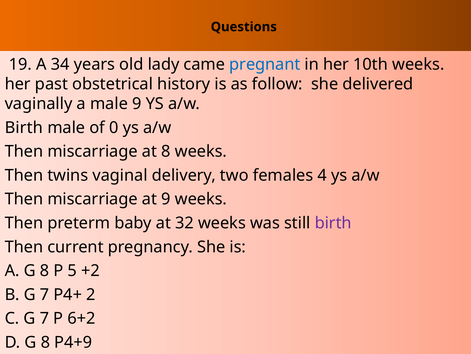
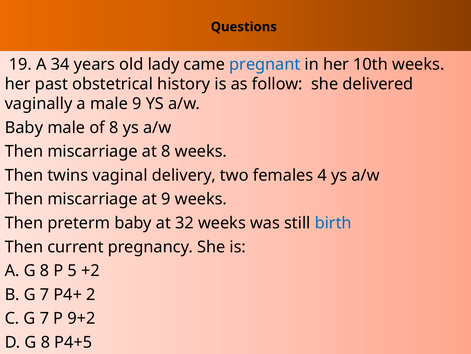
Birth: Birth -> Baby (24, 127)
of 0: 0 -> 8 (114, 127)
birth colour: purple -> blue (333, 223)
6+2: 6+2 -> 9+2 (81, 318)
P4+9: P4+9 -> P4+5 (73, 342)
